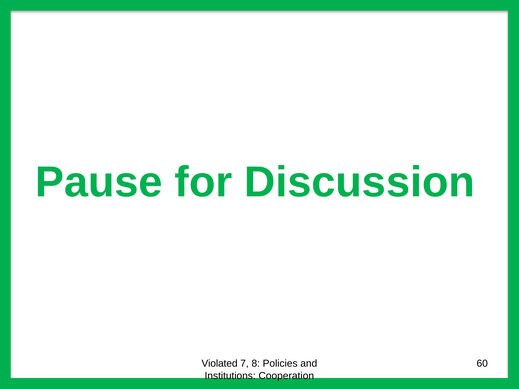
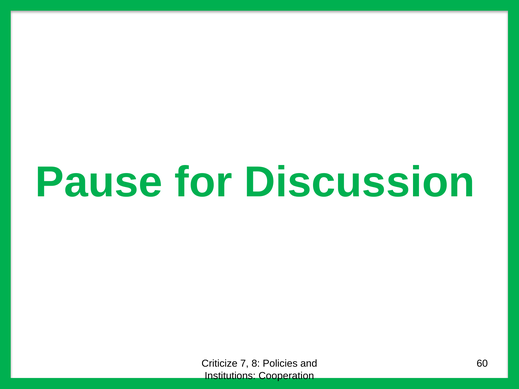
Violated: Violated -> Criticize (220, 364)
